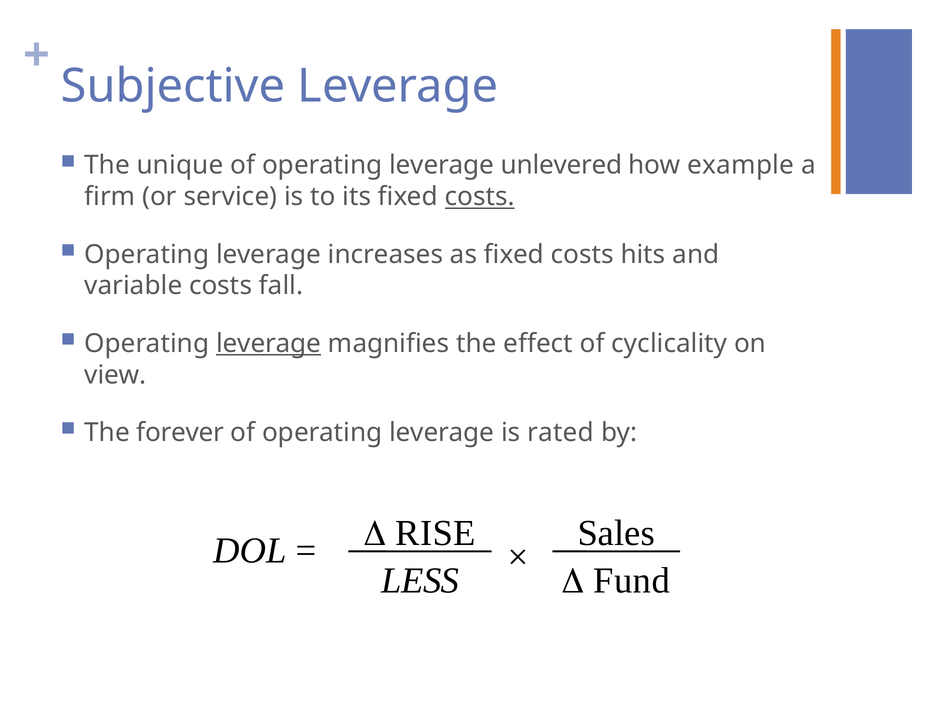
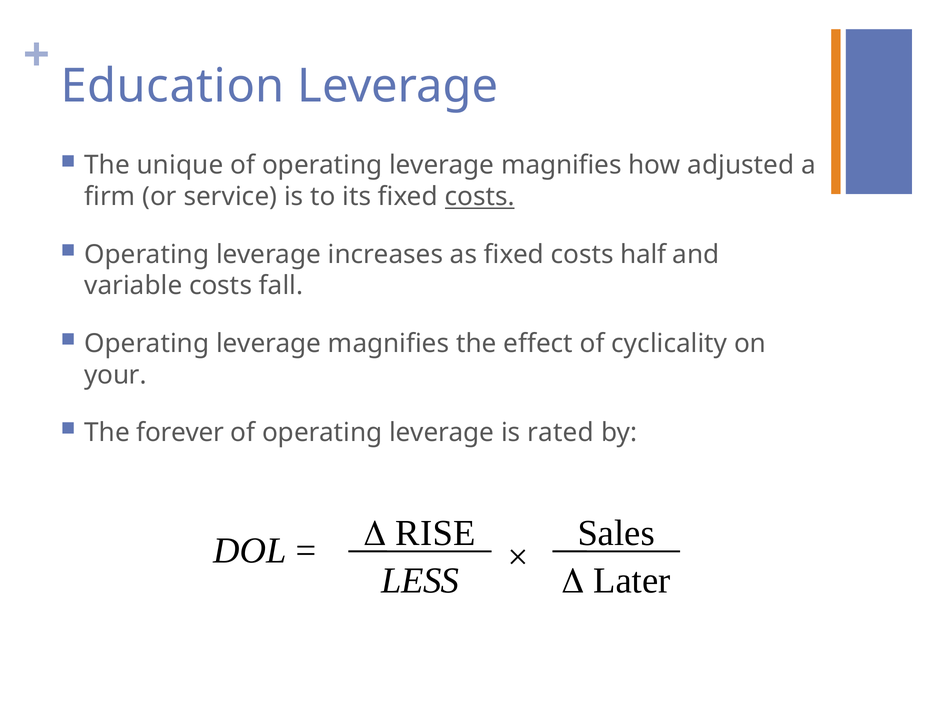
Subjective: Subjective -> Education (173, 86)
of operating leverage unlevered: unlevered -> magnifies (561, 165)
example: example -> adjusted (741, 165)
hits: hits -> half (643, 254)
leverage underline: present -> none (269, 343)
view: view -> your (115, 375)
Fund: Fund -> Later (632, 580)
